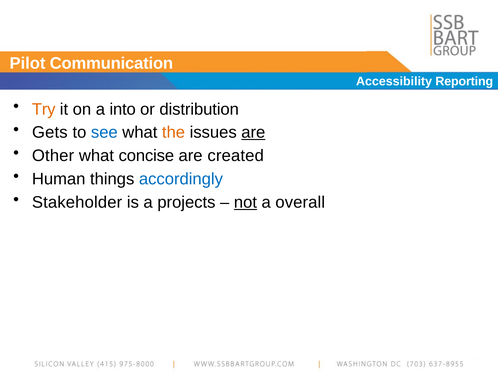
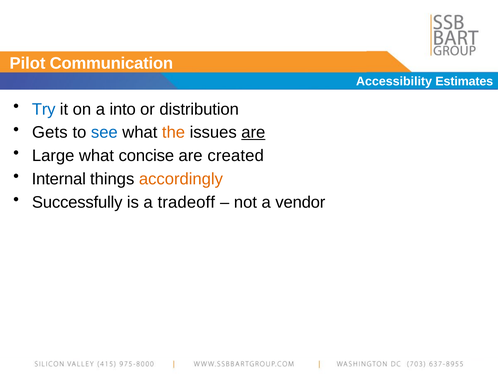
Reporting: Reporting -> Estimates (464, 81)
Try colour: orange -> blue (44, 109)
Other: Other -> Large (53, 156)
Human: Human -> Internal (59, 179)
accordingly colour: blue -> orange (181, 179)
Stakeholder: Stakeholder -> Successfully (77, 202)
projects: projects -> tradeoff (186, 202)
not underline: present -> none (245, 202)
overall: overall -> vendor (300, 202)
